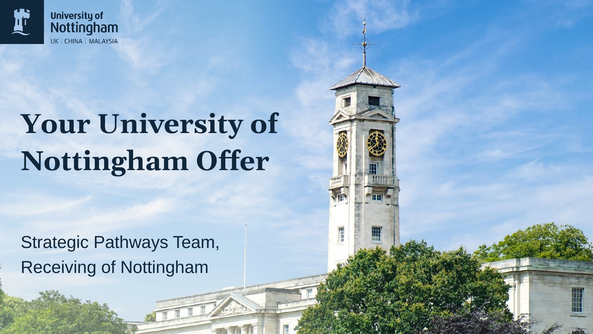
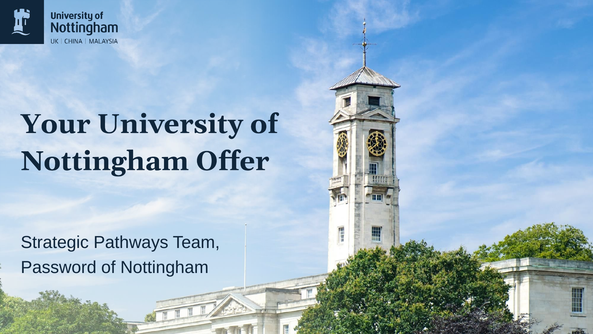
Receiving: Receiving -> Password (59, 267)
